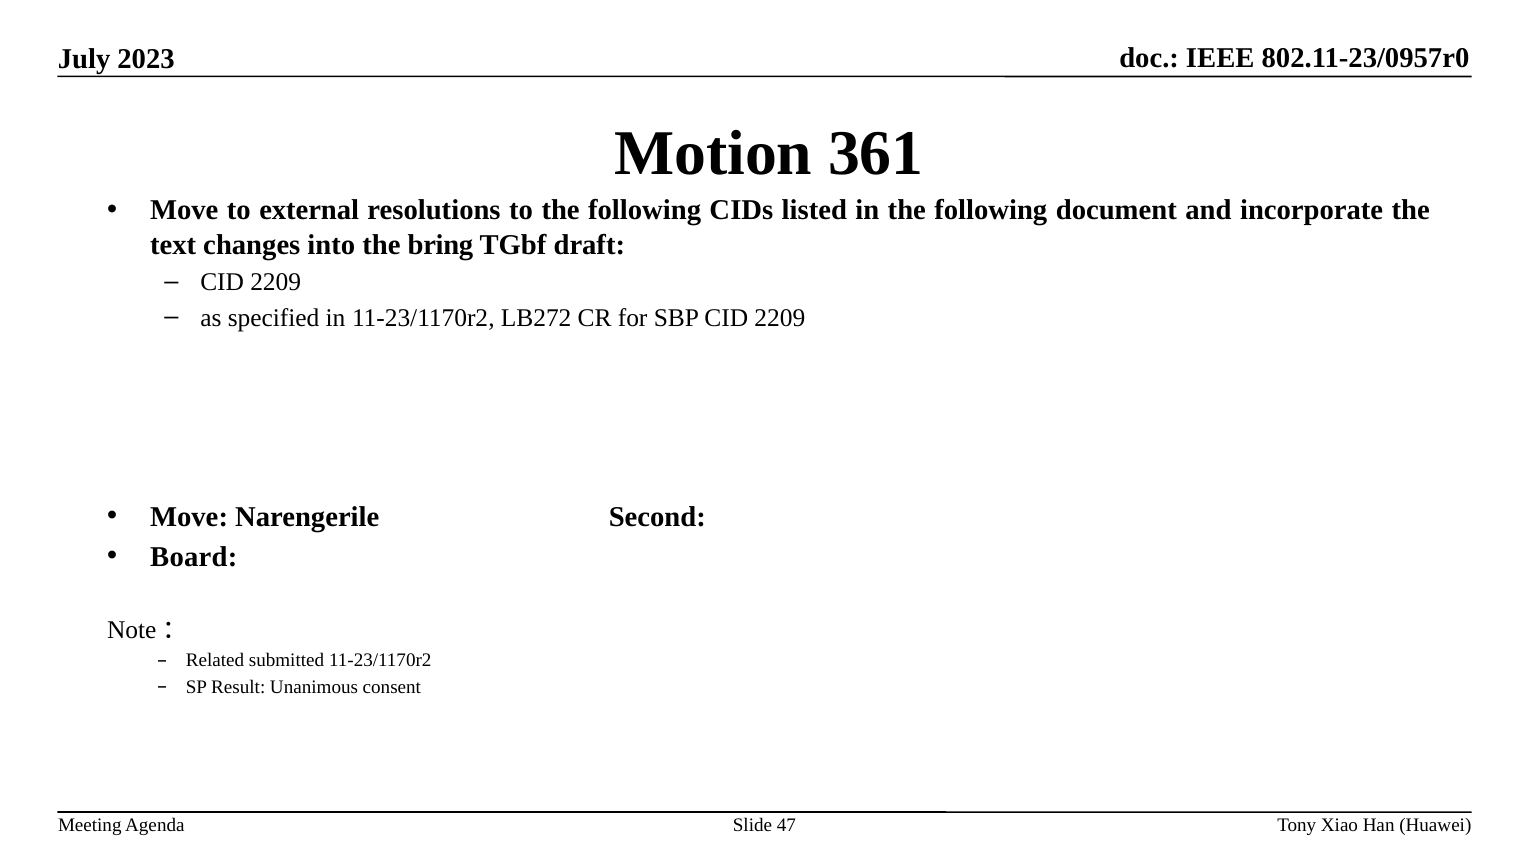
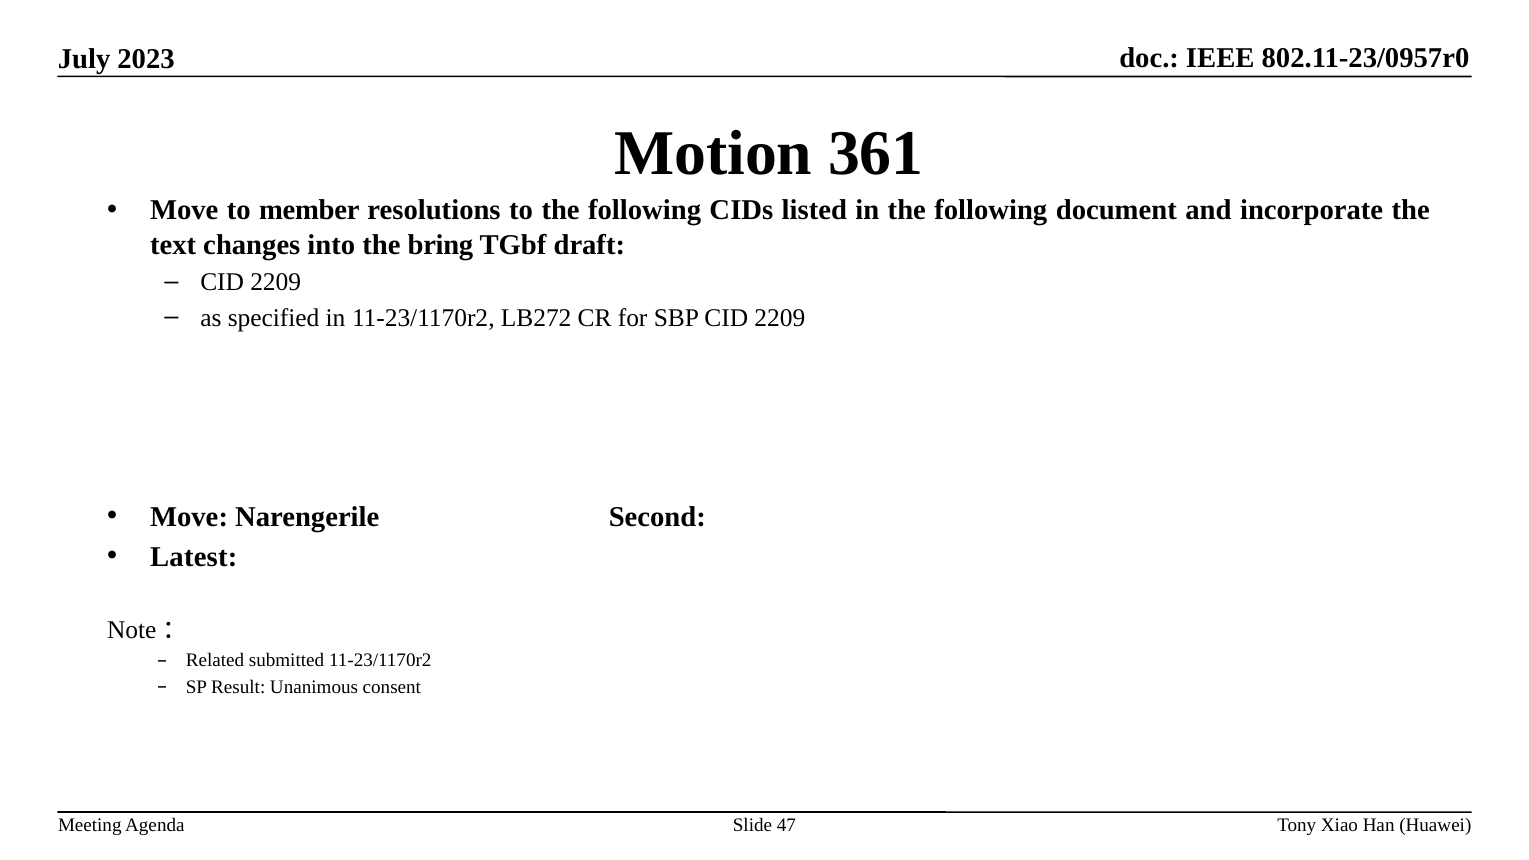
external: external -> member (309, 210)
Board: Board -> Latest (194, 557)
